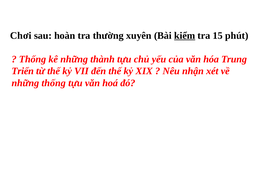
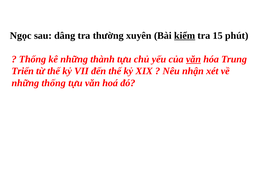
Chơi: Chơi -> Ngọc (21, 36)
hoàn: hoàn -> dâng (65, 36)
văn underline: none -> present (193, 59)
